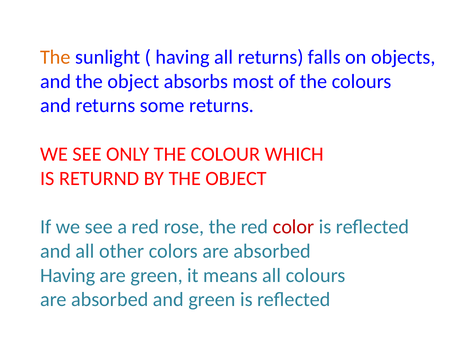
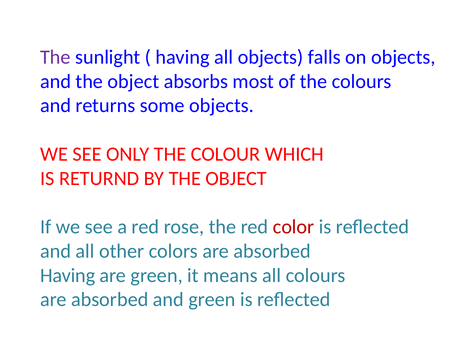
The colour: orange -> purple (55, 57)
all returns: returns -> objects (271, 57)
some returns: returns -> objects (222, 106)
